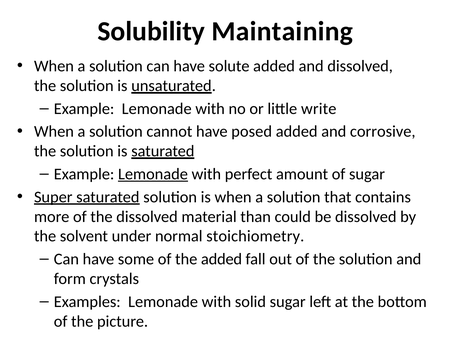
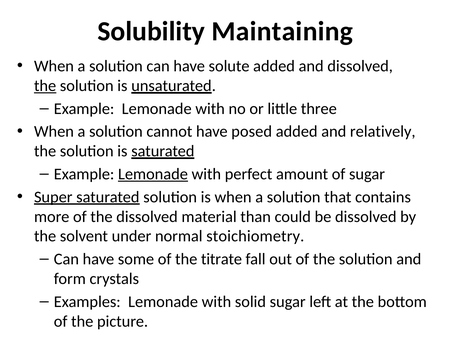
the underline: none -> present (45, 86)
write: write -> three (319, 109)
corrosive: corrosive -> relatively (383, 131)
the added: added -> titrate (222, 259)
